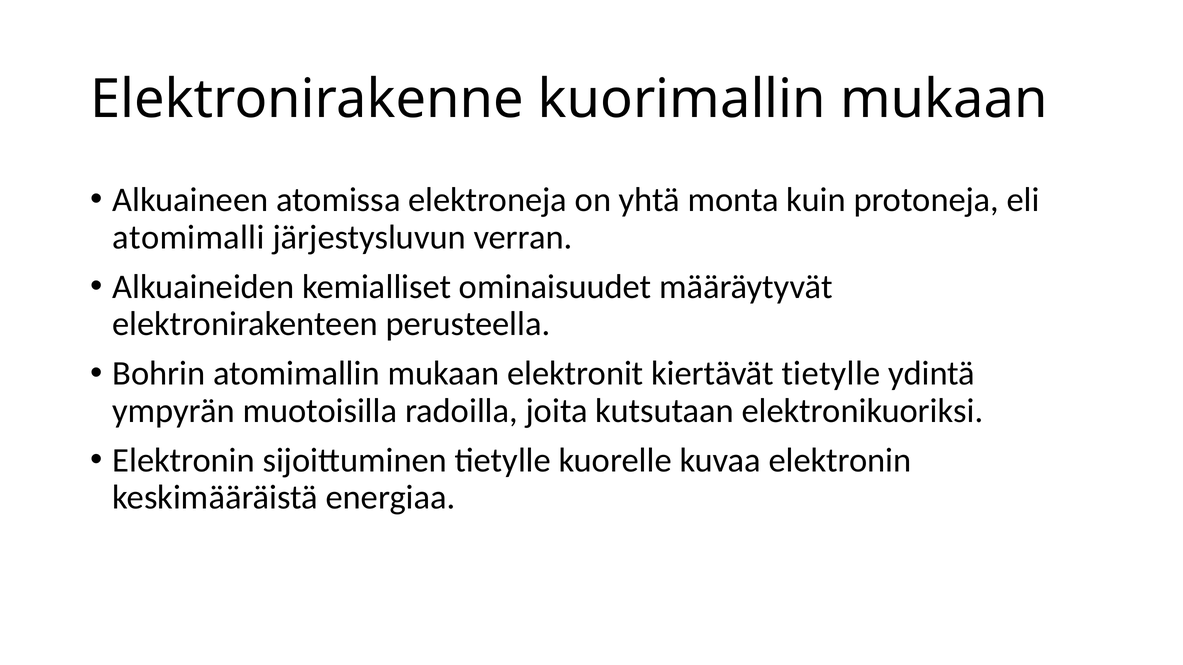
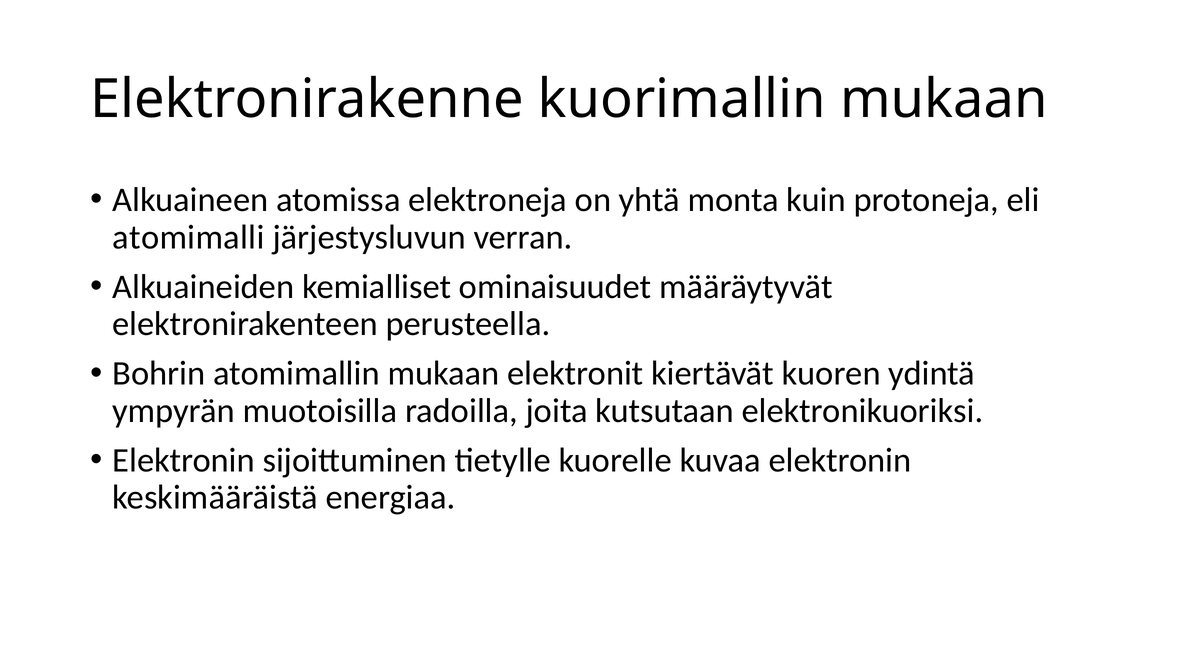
kiertävät tietylle: tietylle -> kuoren (831, 374)
